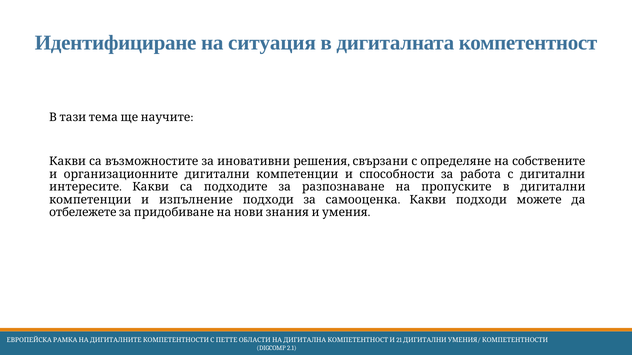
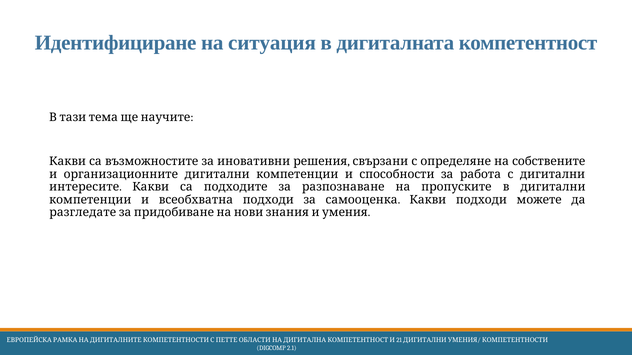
изпълнение: изпълнение -> всеобхватна (196, 200)
отбележете: отбележете -> разгледате (83, 213)
